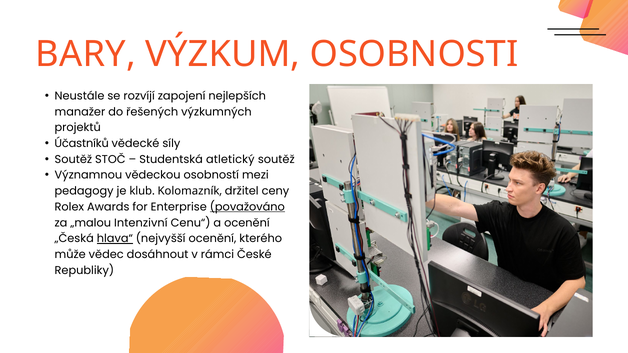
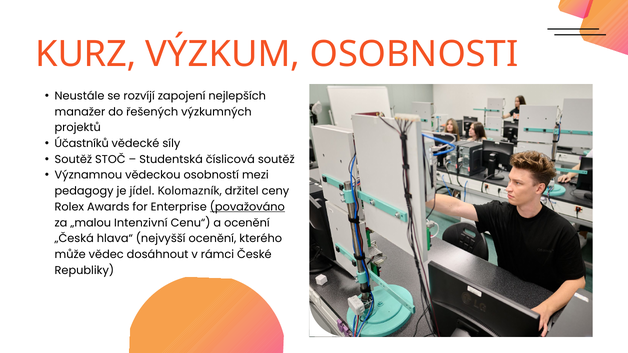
BARY: BARY -> KURZ (86, 54)
atletický: atletický -> číslicová (230, 160)
klub: klub -> jídel (142, 191)
hlava“ underline: present -> none (115, 239)
